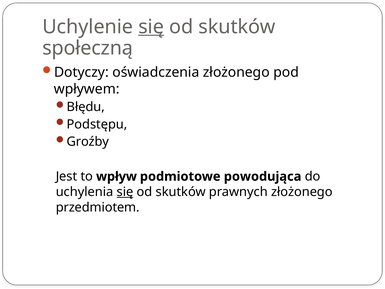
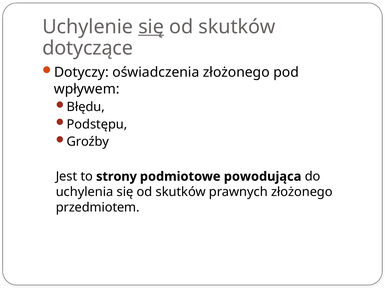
społeczną: społeczną -> dotyczące (88, 48)
wpływ: wpływ -> strony (116, 176)
się underline: present -> none (125, 192)
